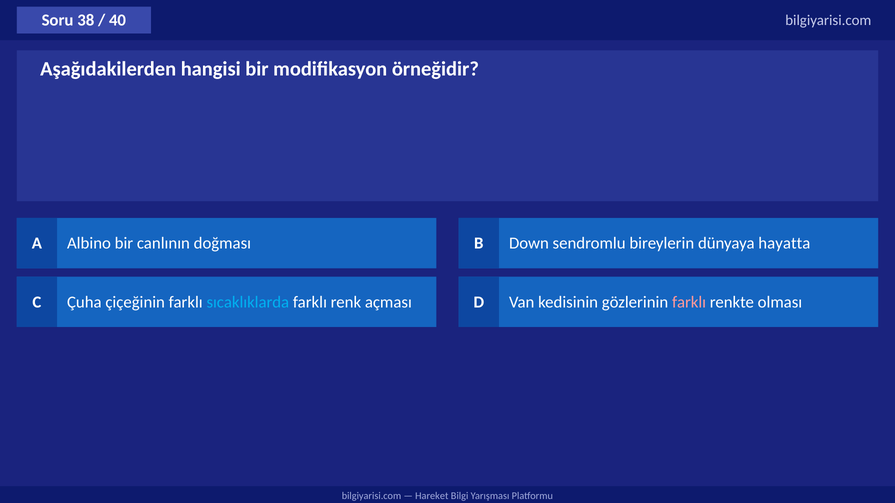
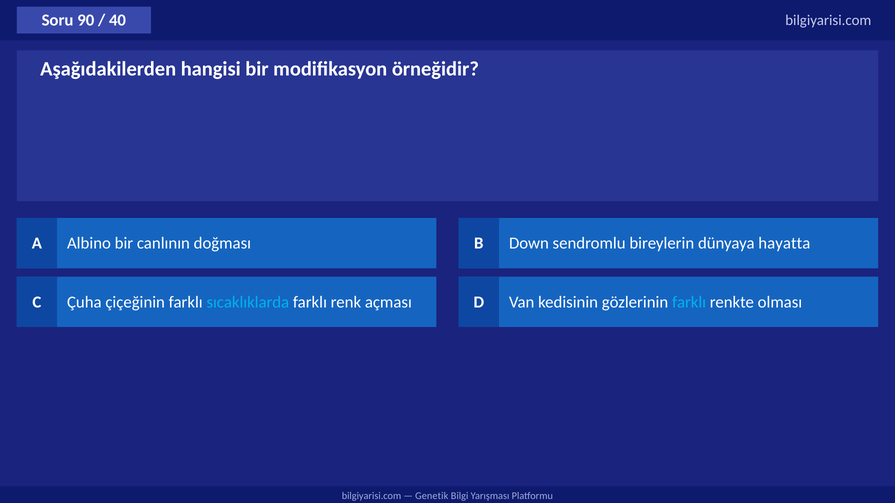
38: 38 -> 90 (86, 20)
farklı colour: pink -> light blue (689, 302)
Hareket: Hareket -> Genetik (432, 496)
